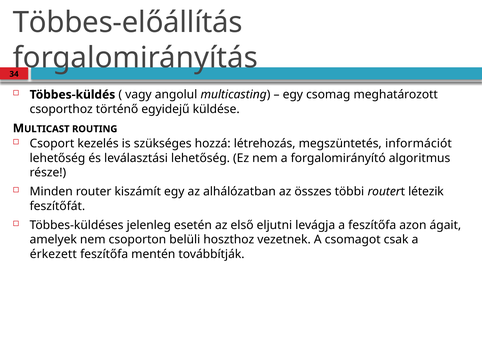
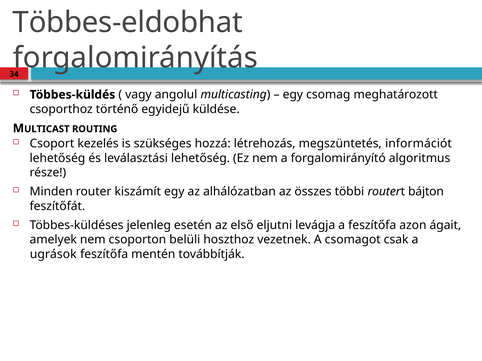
Többes-előállítás: Többes-előállítás -> Többes-eldobhat (128, 23)
létezik: létezik -> bájton (426, 192)
érkezett: érkezett -> ugrások (53, 254)
